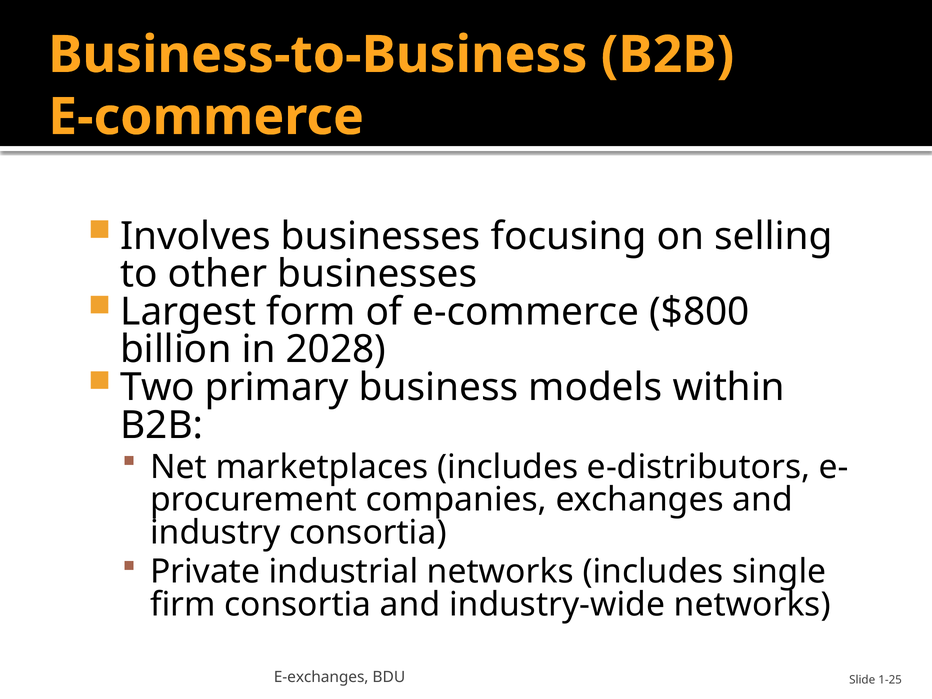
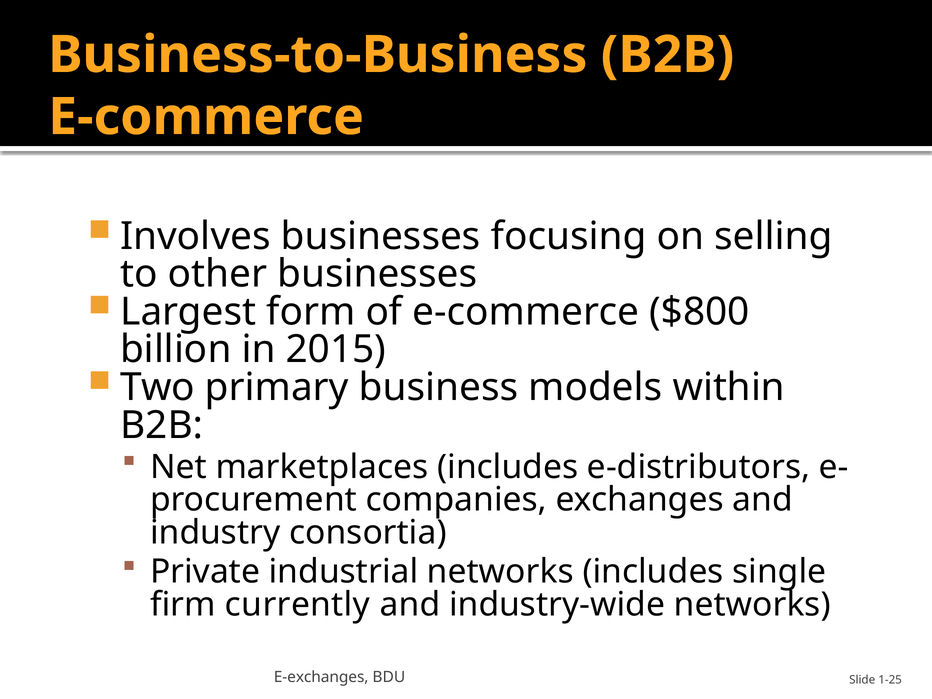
2028: 2028 -> 2015 (336, 350)
firm consortia: consortia -> currently (298, 604)
